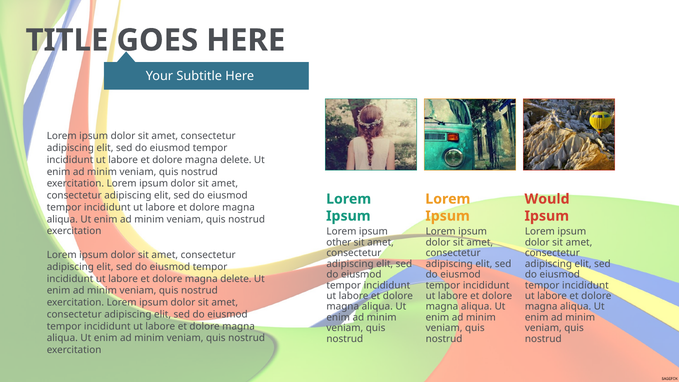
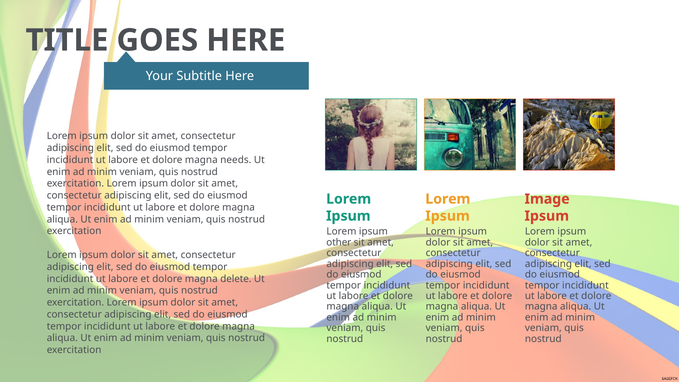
delete: delete -> needs (236, 160)
Would: Would -> Image (547, 199)
